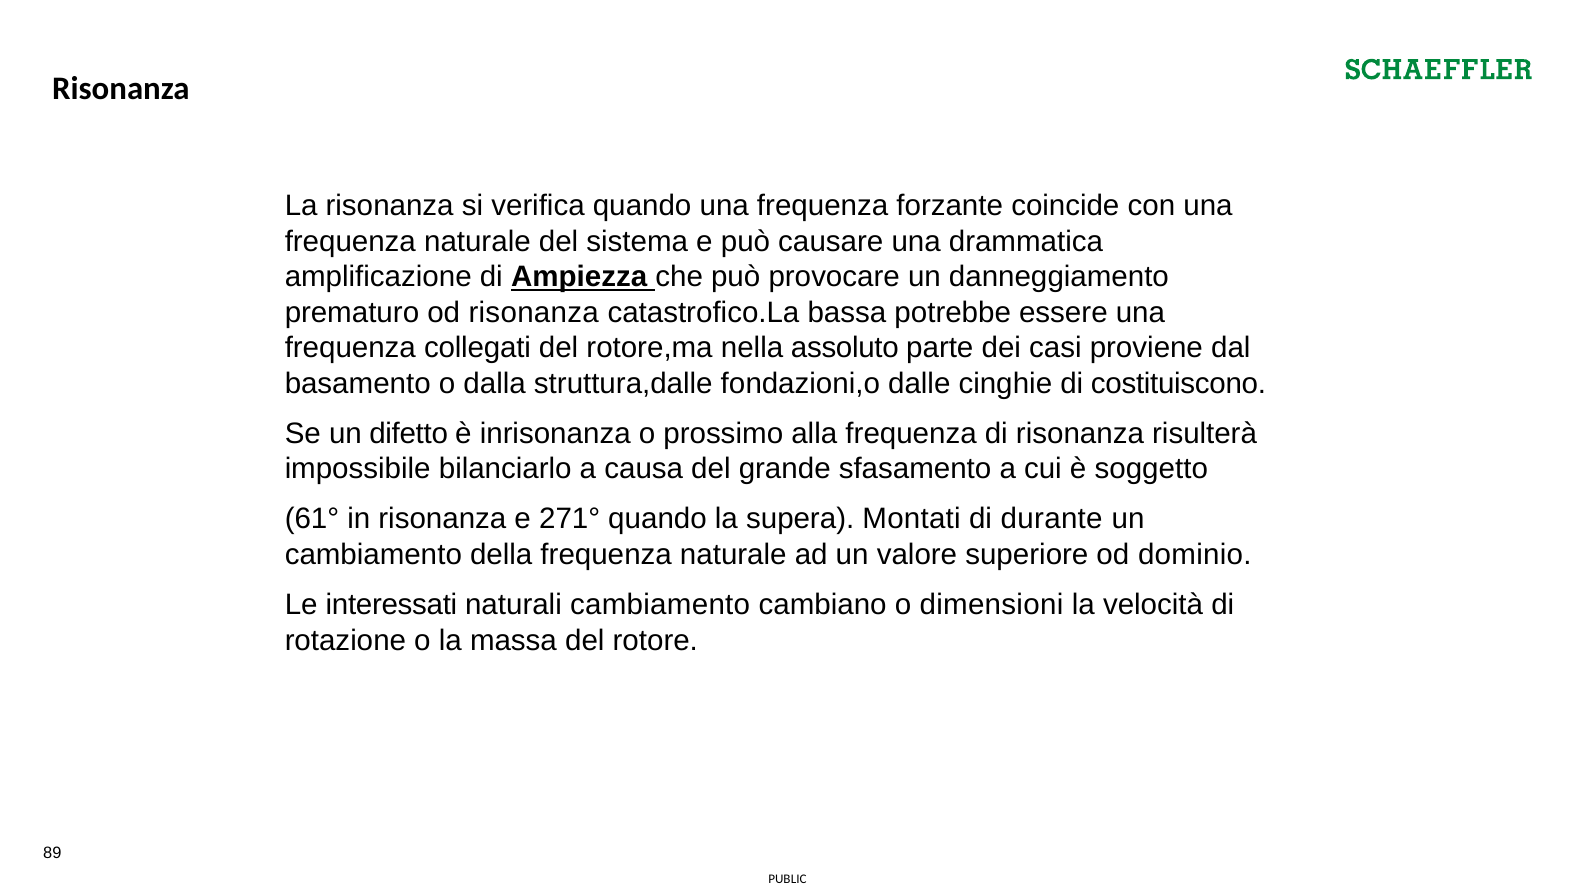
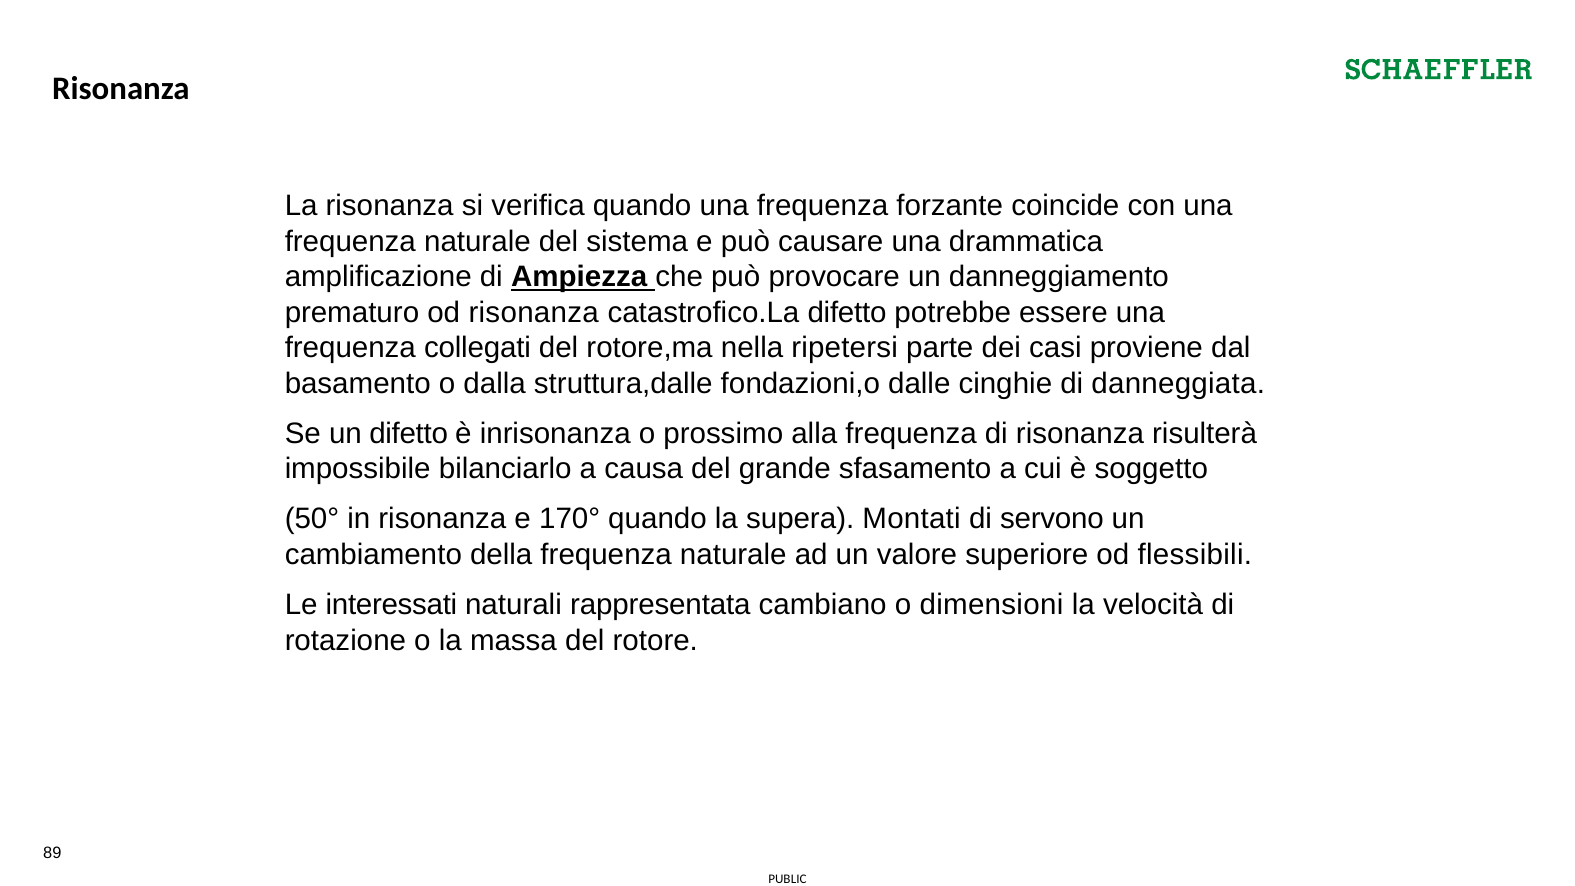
catastrofico.La bassa: bassa -> difetto (847, 312)
assoluto: assoluto -> ripetersi (845, 348)
costituiscono: costituiscono -> danneggiata (1178, 383)
61°: 61° -> 50° (312, 519)
271°: 271° -> 170° (570, 519)
durante: durante -> servono (1052, 519)
dominio: dominio -> flessibili (1195, 555)
naturali cambiamento: cambiamento -> rappresentata (660, 605)
